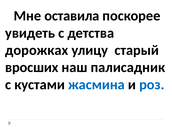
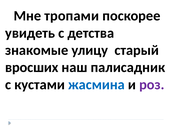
оставила: оставила -> тропами (72, 16)
дорожках: дорожках -> знакомые (37, 50)
роз colour: blue -> purple (152, 85)
